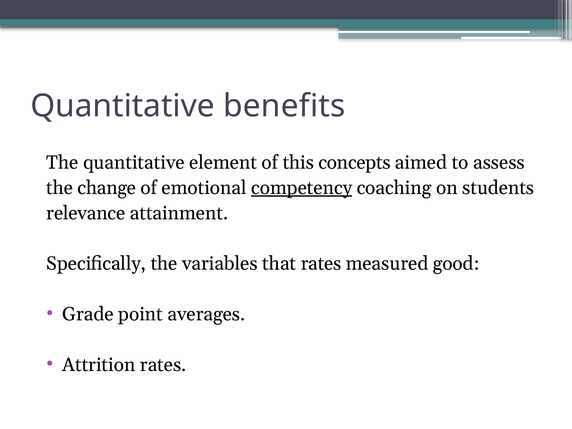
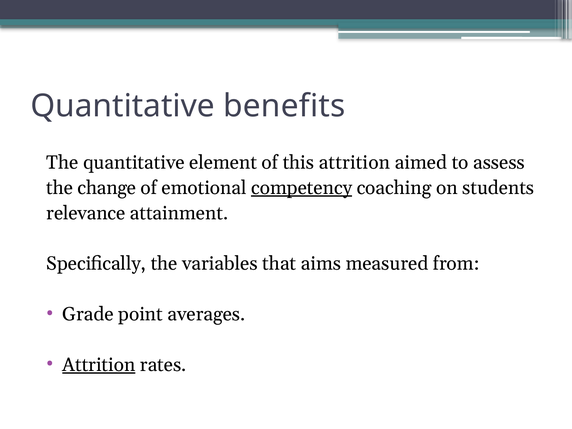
this concepts: concepts -> attrition (354, 163)
that rates: rates -> aims (321, 264)
good: good -> from (456, 264)
Attrition underline: none -> present (99, 365)
